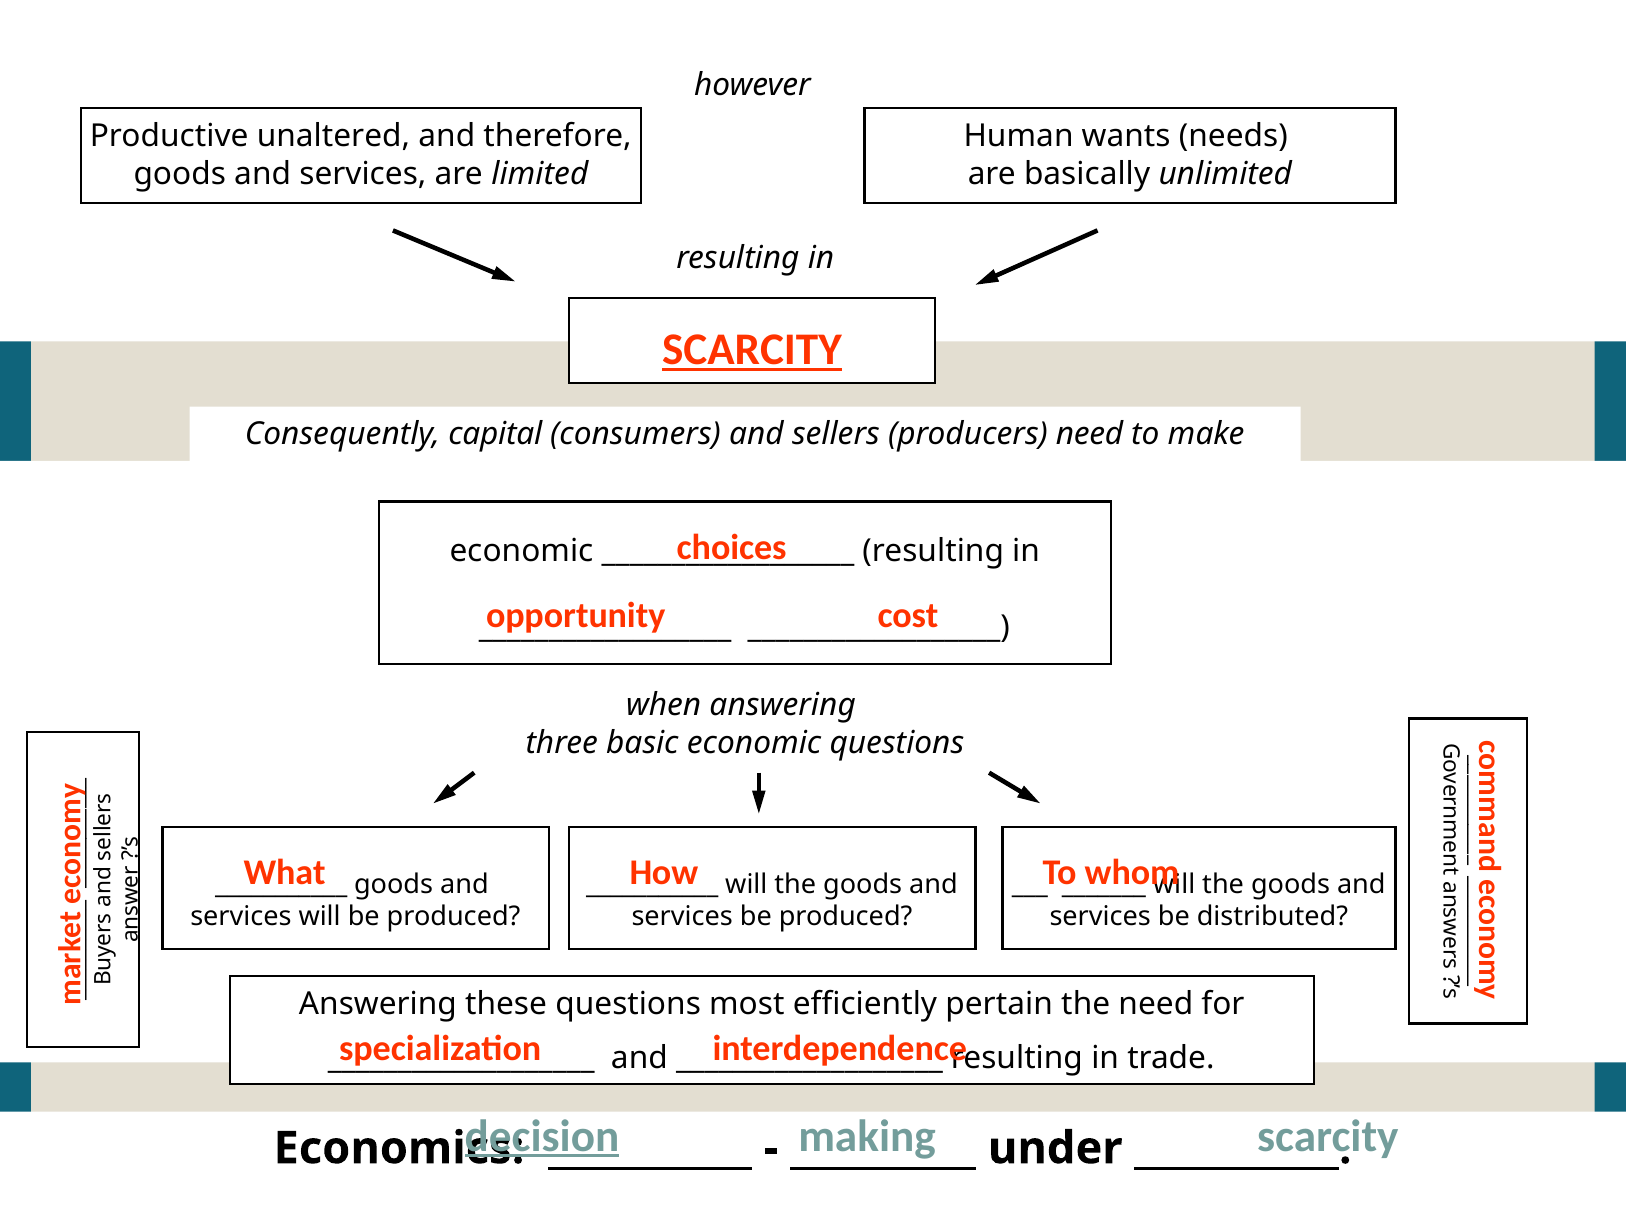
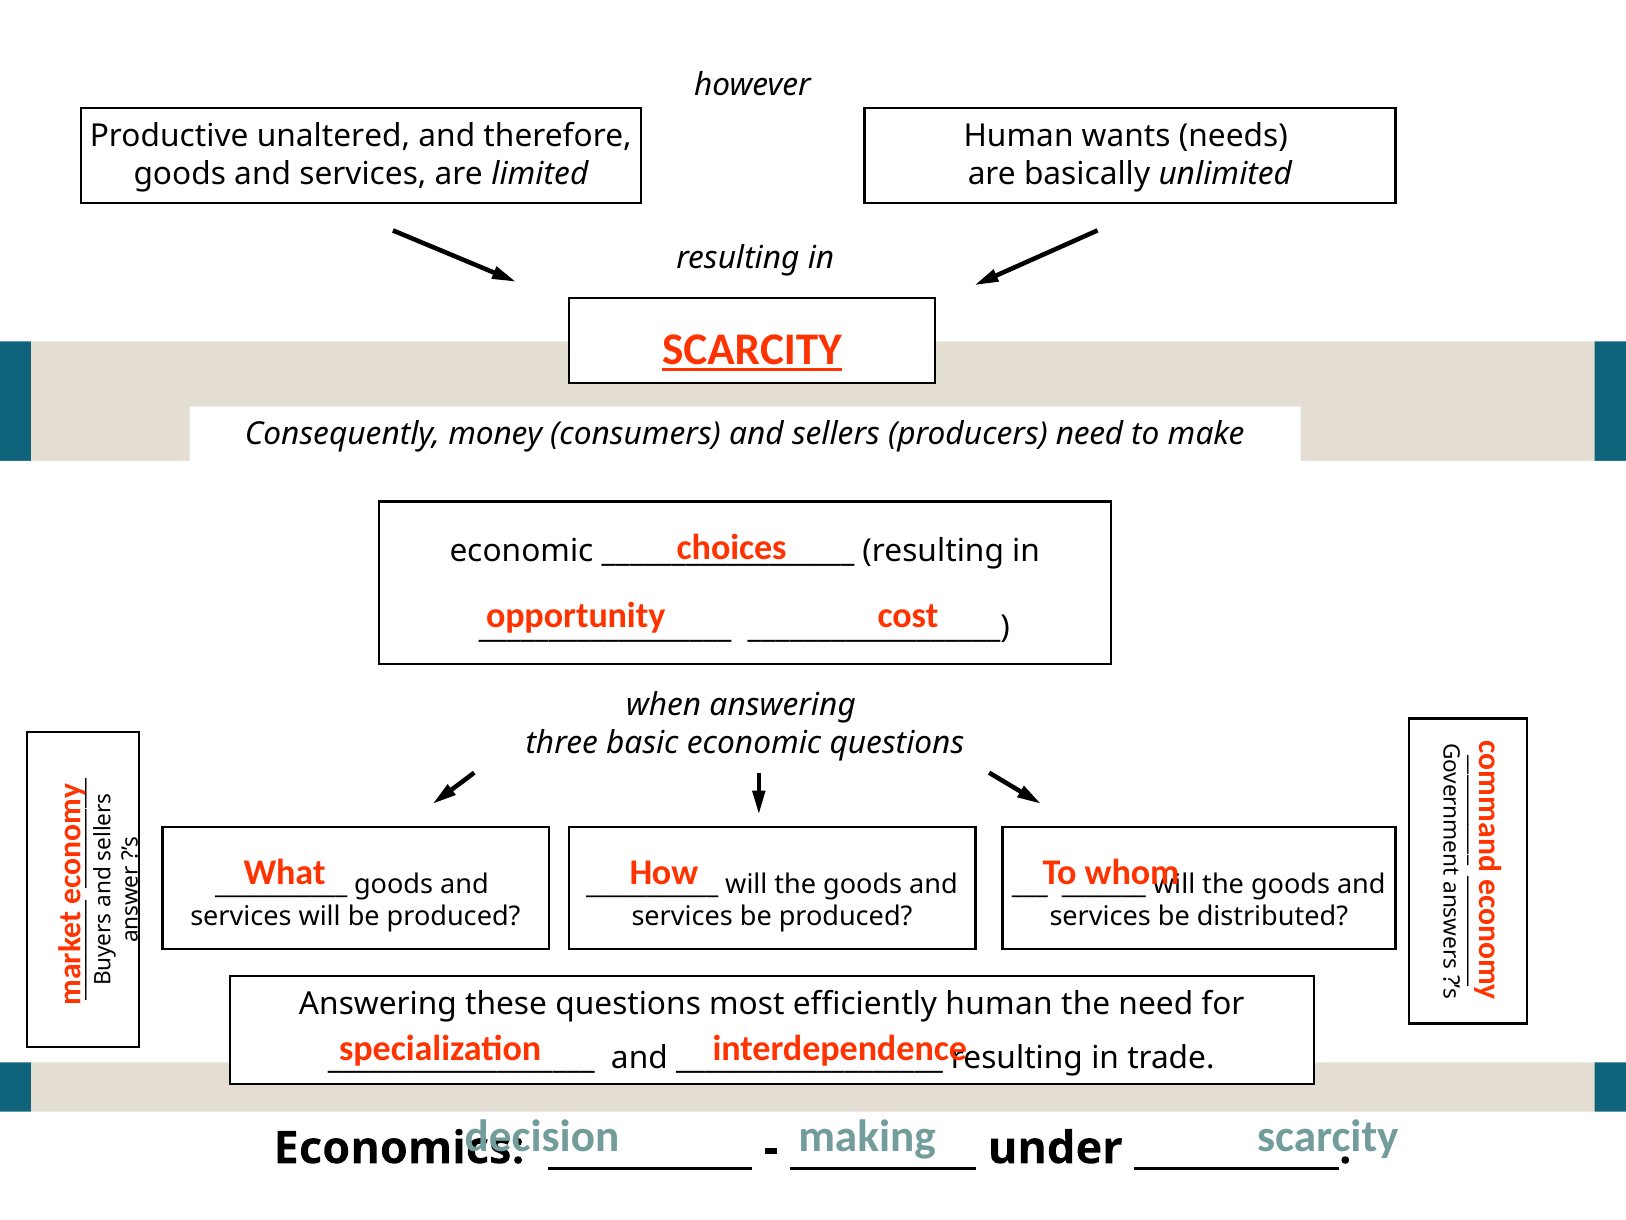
capital: capital -> money (495, 434)
efficiently pertain: pertain -> human (999, 1003)
decision underline: present -> none (542, 1136)
